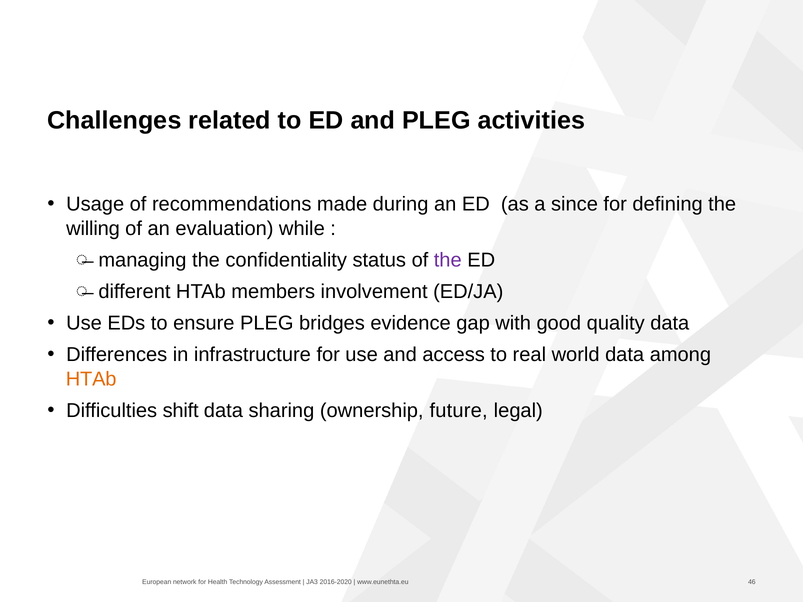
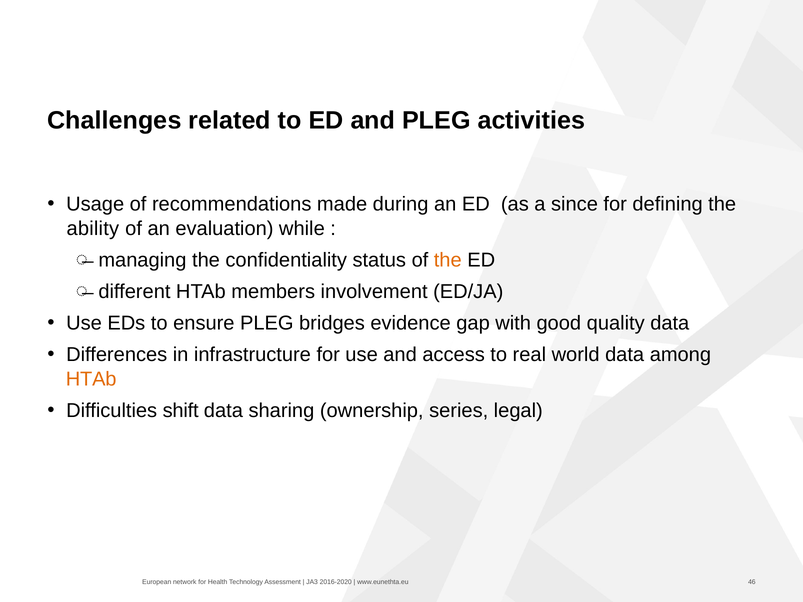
willing: willing -> ability (93, 229)
the colour: purple -> orange (448, 260)
future: future -> series (459, 411)
